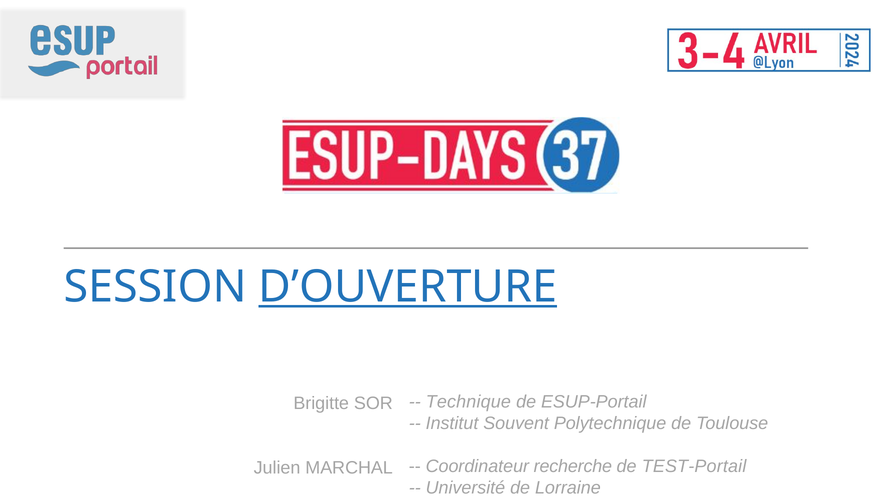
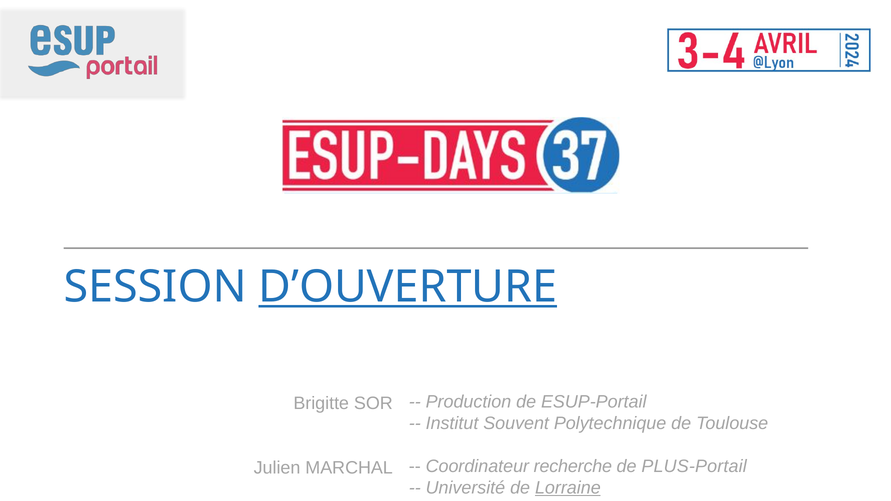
Technique: Technique -> Production (468, 402)
TEST-Portail: TEST-Portail -> PLUS-Portail (694, 467)
Lorraine underline: none -> present (568, 488)
